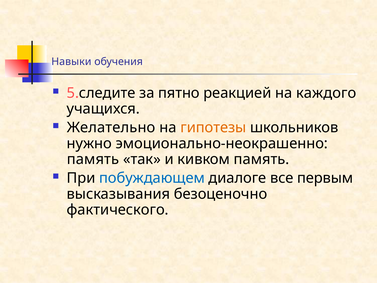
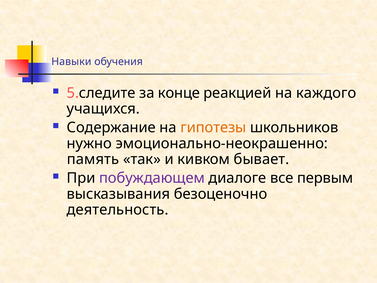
пятно: пятно -> конце (179, 93)
Желательно: Желательно -> Содержание (111, 128)
кивком память: память -> бывает (261, 159)
побуждающем colour: blue -> purple (152, 178)
фактического: фактического -> деятельность (118, 210)
